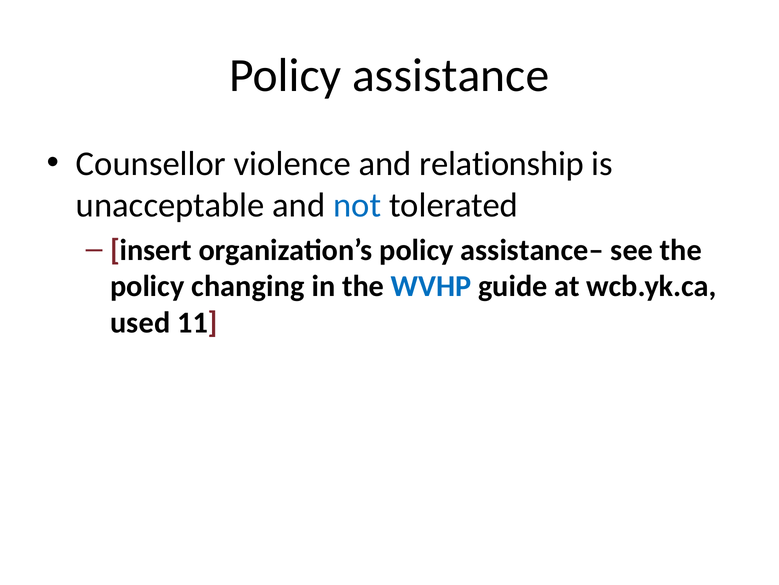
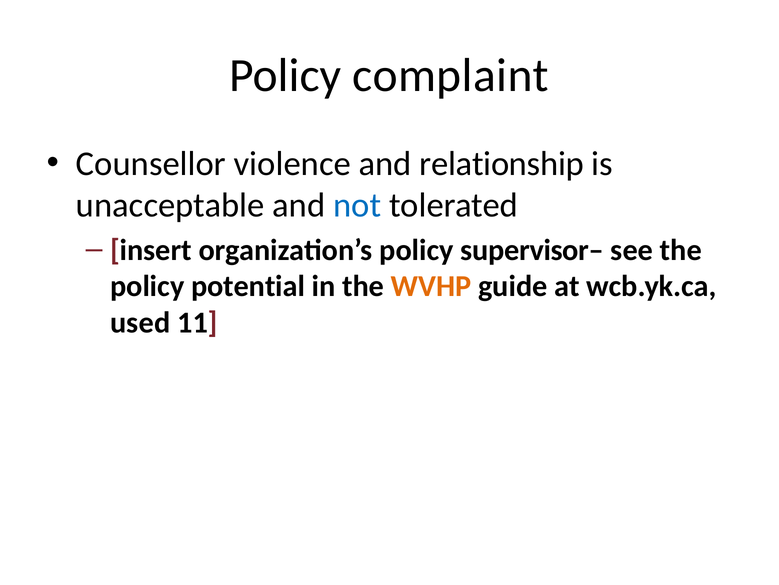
assistance: assistance -> complaint (451, 75)
assistance–: assistance– -> supervisor– (532, 250)
changing: changing -> potential (248, 286)
WVHP colour: blue -> orange (431, 286)
